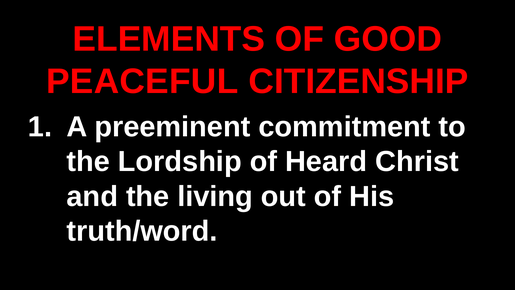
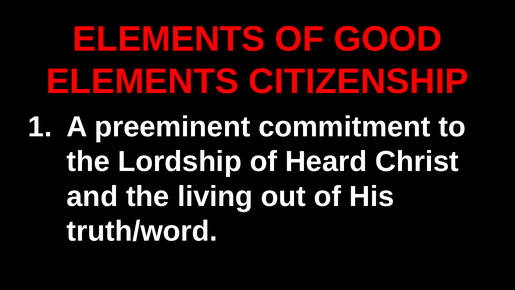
PEACEFUL: PEACEFUL -> ELEMENTS (142, 81)
